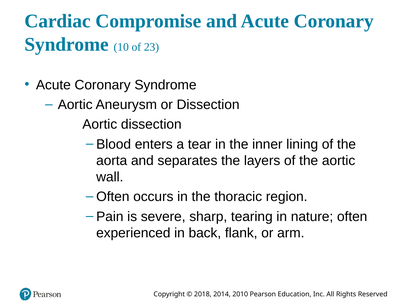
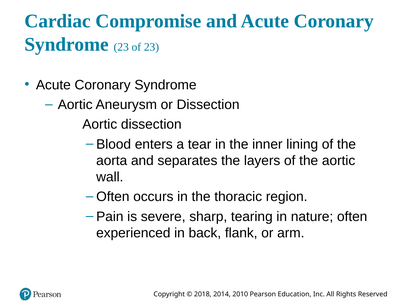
Syndrome 10: 10 -> 23 (121, 47)
